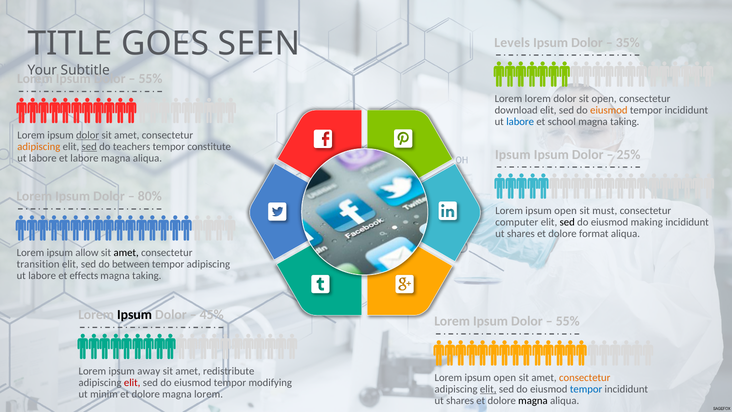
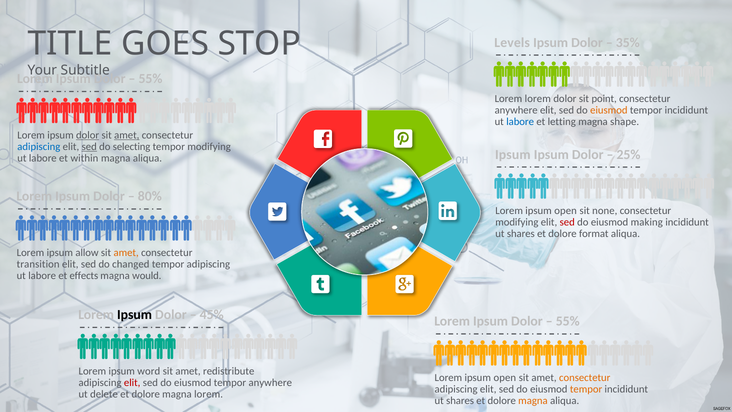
SEEN: SEEN -> STOP (259, 43)
sit open: open -> point (604, 99)
download: download -> anywhere (516, 110)
school: school -> letting (562, 122)
taking: taking -> shape (625, 122)
amet underline: none -> present (127, 135)
adipiscing colour: orange -> blue (39, 147)
teachers: teachers -> selecting (132, 147)
tempor constitute: constitute -> modifying (209, 147)
et labore: labore -> within (84, 158)
must: must -> none (605, 211)
computer: computer -> modifying (517, 222)
sed colour: black -> red (567, 222)
amet colour: black -> orange (126, 252)
between: between -> changed (131, 264)
taking: taking -> would (147, 275)
away: away -> word (149, 371)
tempor modifying: modifying -> anywhere (270, 382)
elit underline: present -> none (488, 389)
tempor colour: blue -> orange (586, 389)
minim: minim -> delete (104, 394)
magna colour: black -> orange (533, 400)
